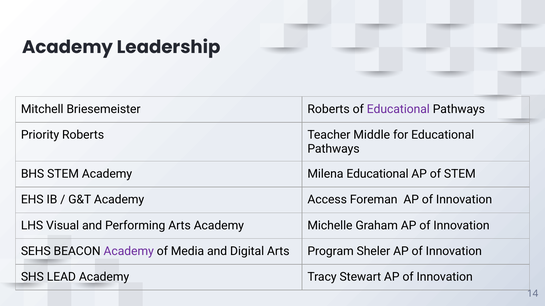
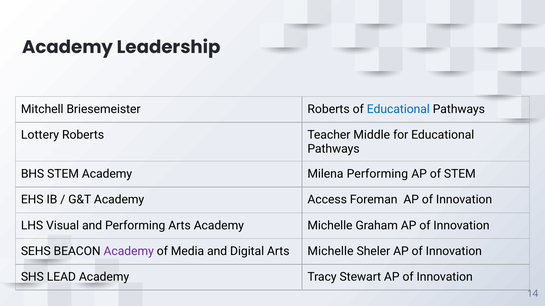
Educational colour: purple -> blue (398, 109)
Priority: Priority -> Lottery (40, 135)
Milena Educational: Educational -> Performing (377, 174)
Arts Program: Program -> Michelle (330, 252)
